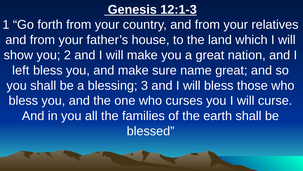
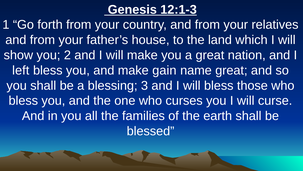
sure: sure -> gain (164, 70)
